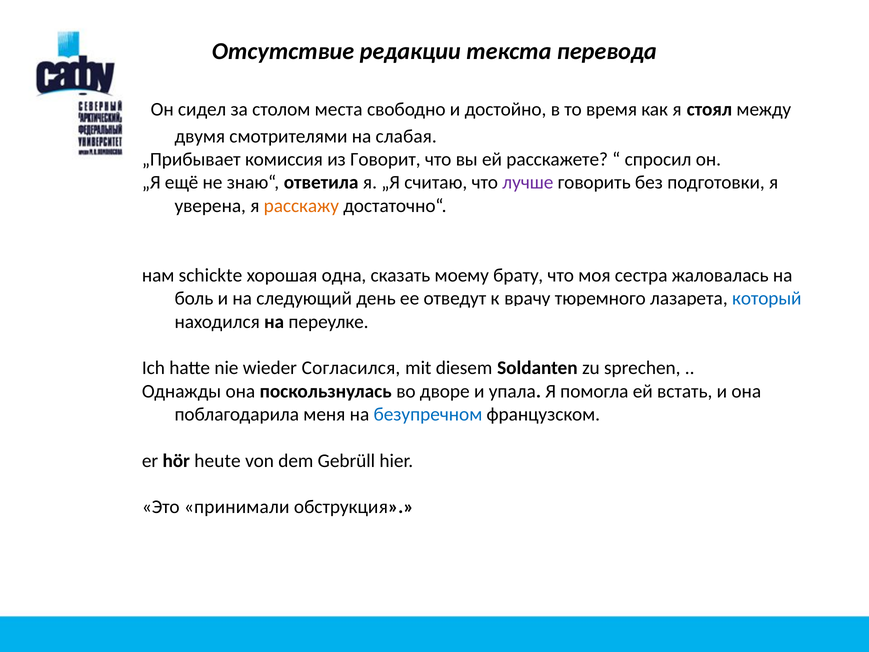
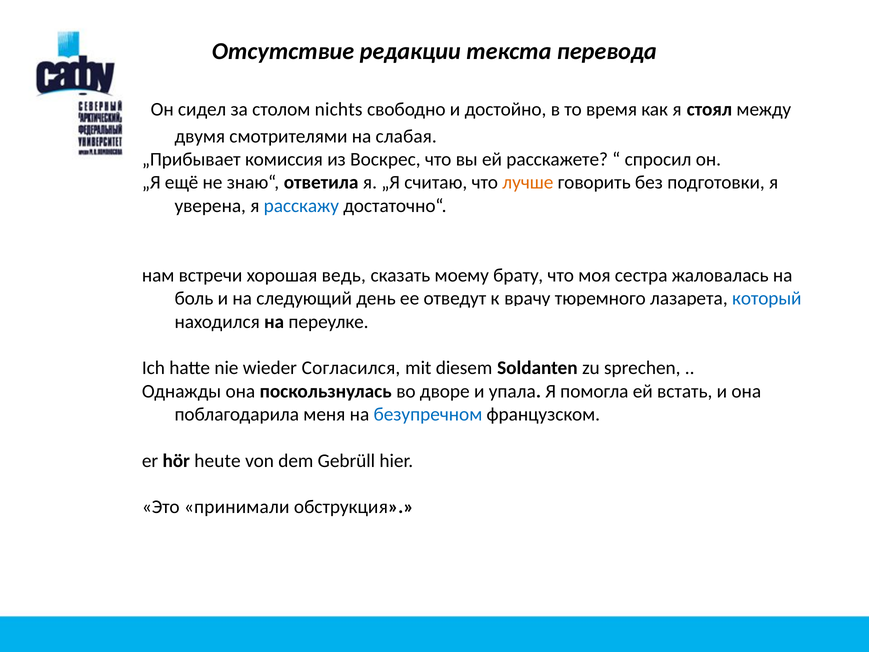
места: места -> nichts (339, 109)
Говорит: Говорит -> Воскрес (385, 159)
лучше colour: purple -> orange (528, 183)
расскажу colour: orange -> blue (301, 206)
schickte: schickte -> встречи (211, 275)
одна: одна -> ведь (344, 275)
